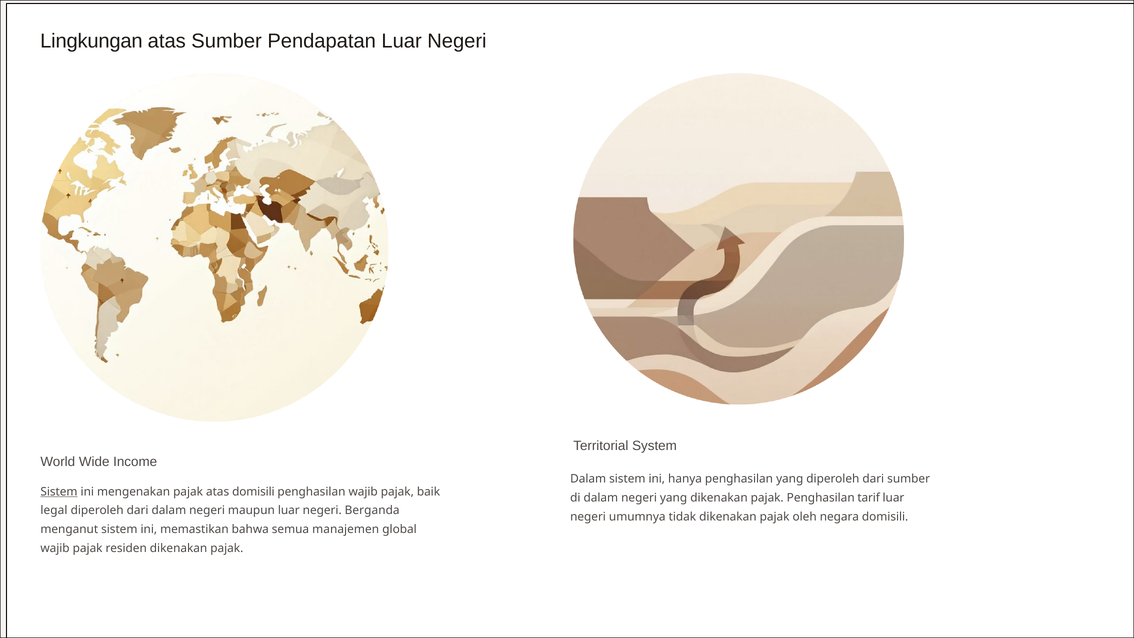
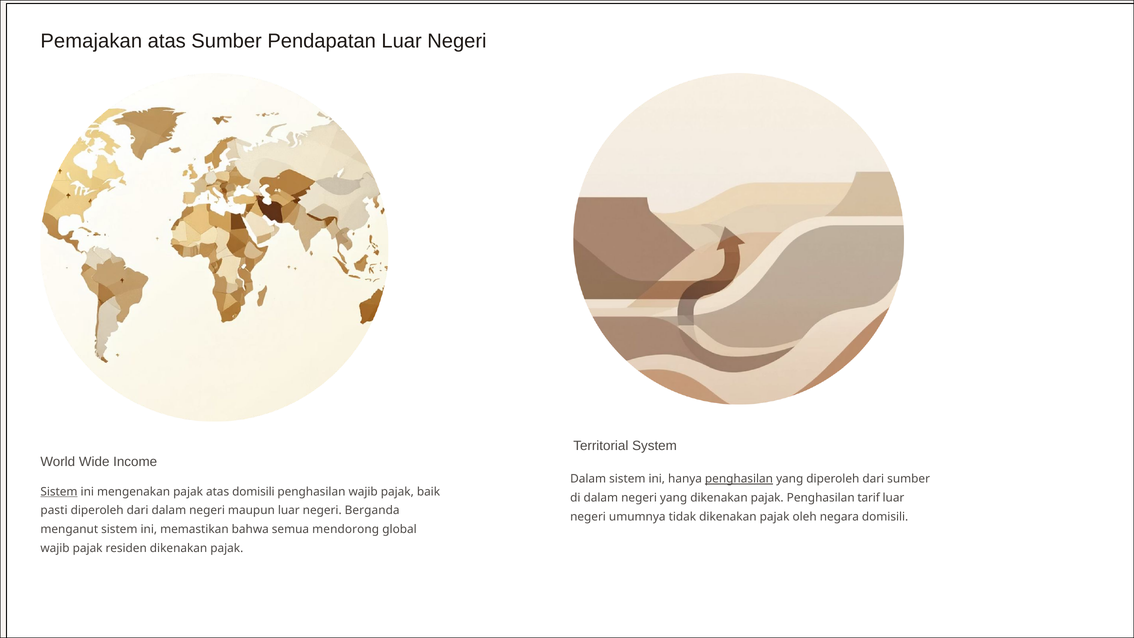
Lingkungan: Lingkungan -> Pemajakan (91, 41)
penghasilan underline: none -> present (739, 479)
legal: legal -> pasti (54, 510)
manajemen: manajemen -> mendorong (346, 529)
